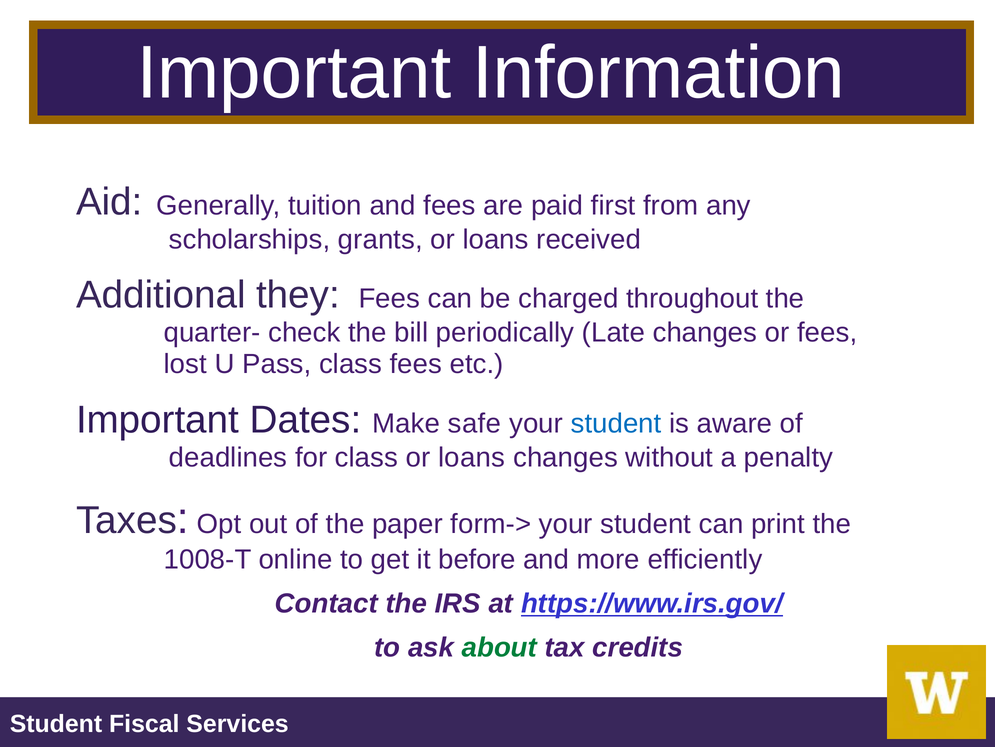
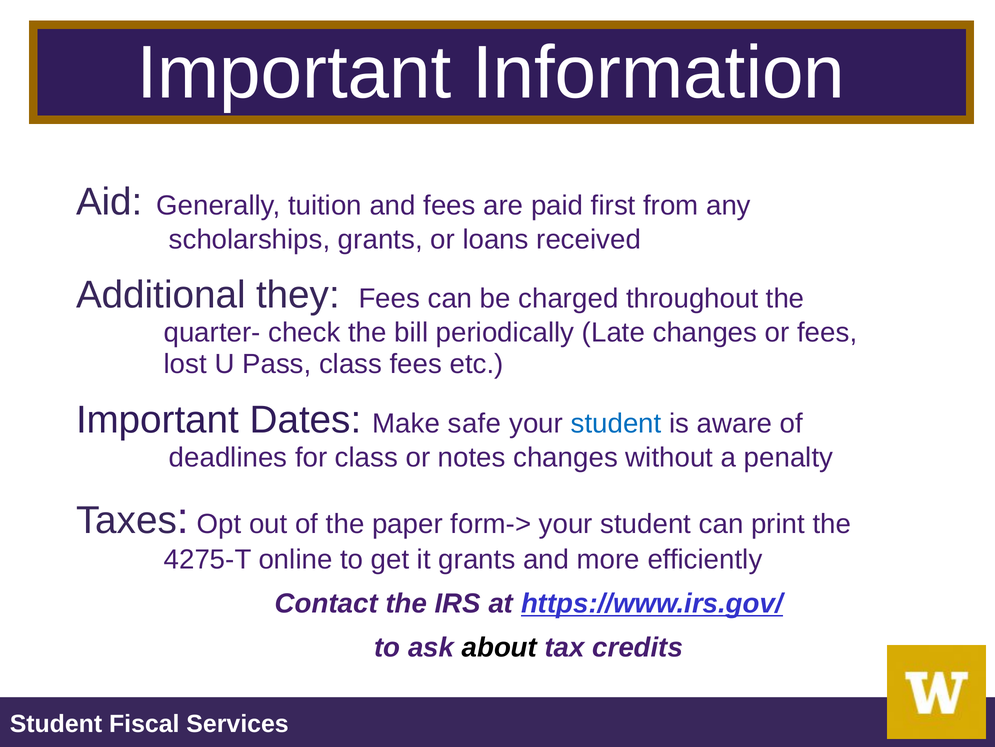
class or loans: loans -> notes (472, 457)
1008-T: 1008-T -> 4275-T (208, 559)
it before: before -> grants (477, 559)
about colour: green -> black (499, 647)
